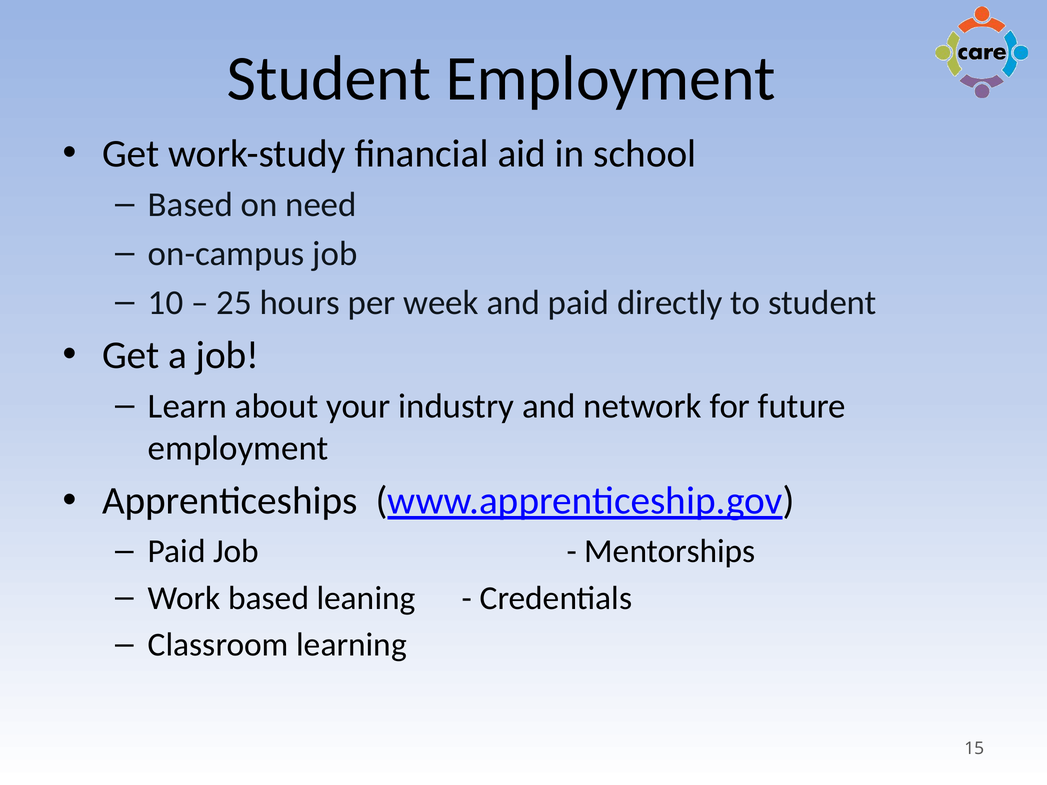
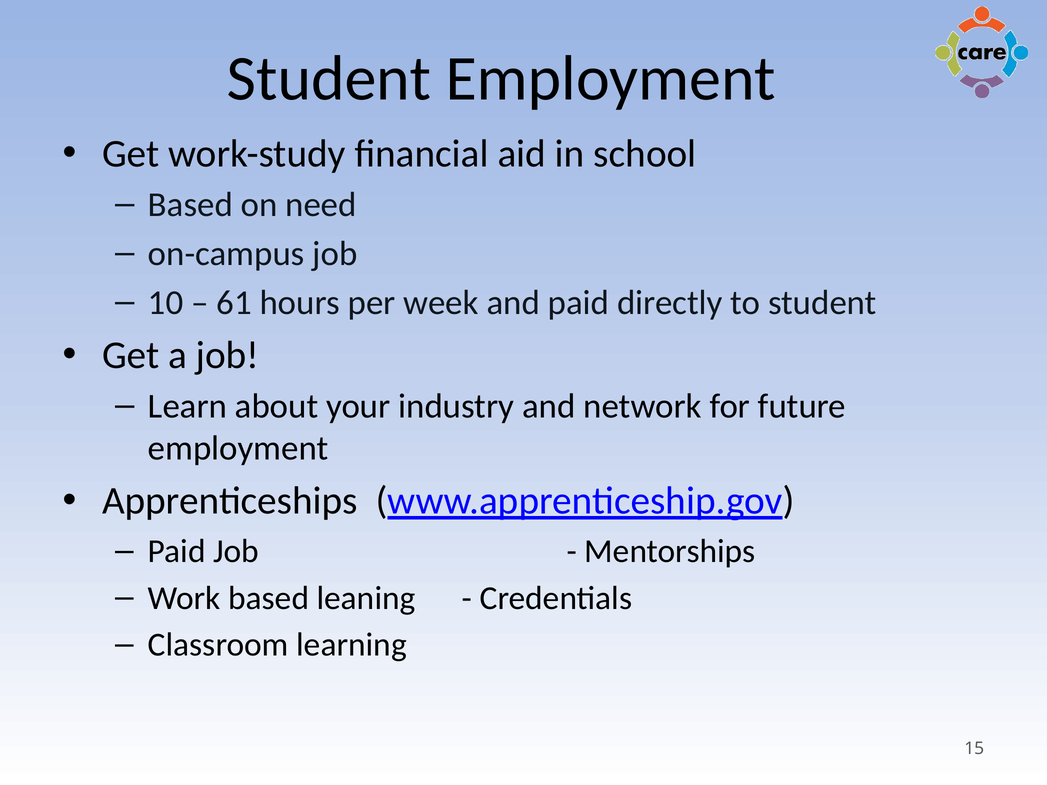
25: 25 -> 61 (234, 303)
